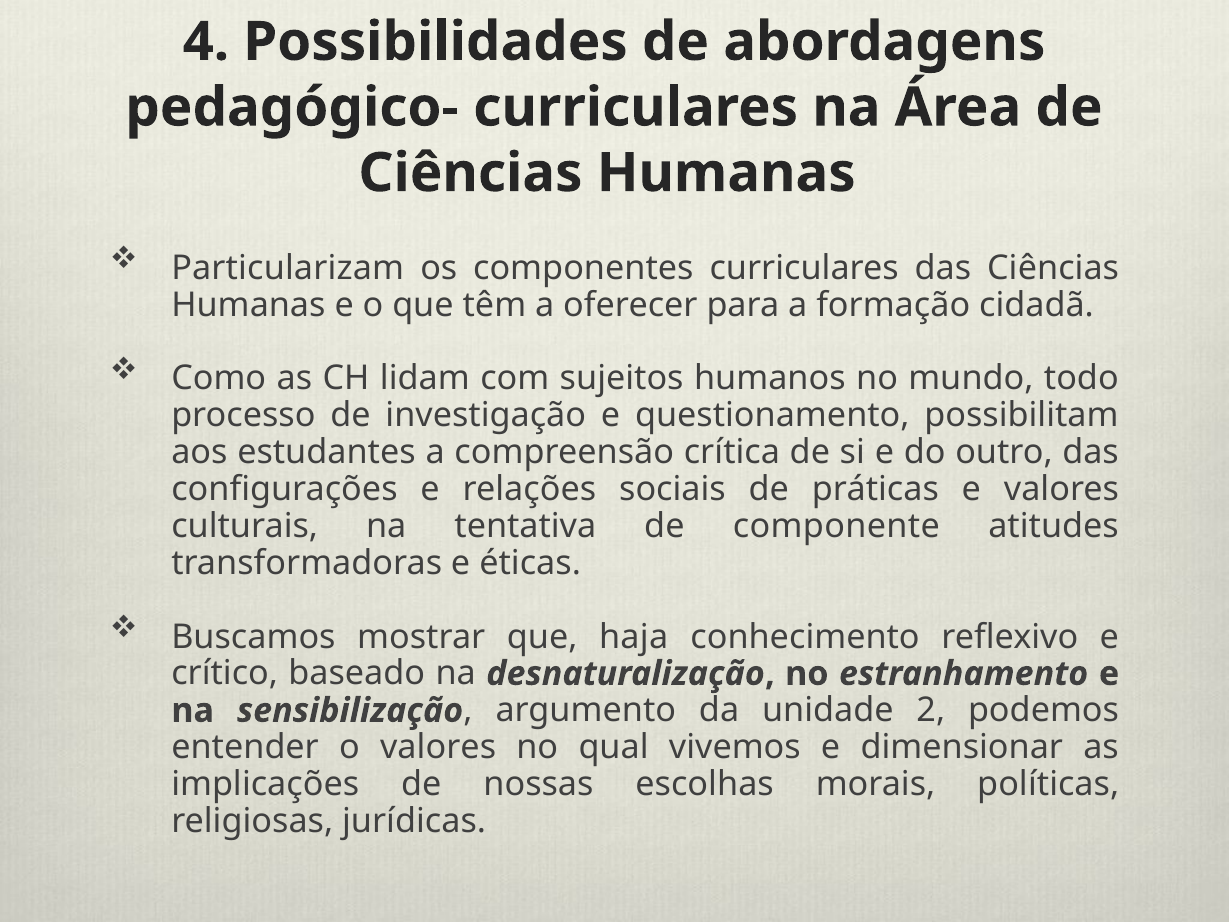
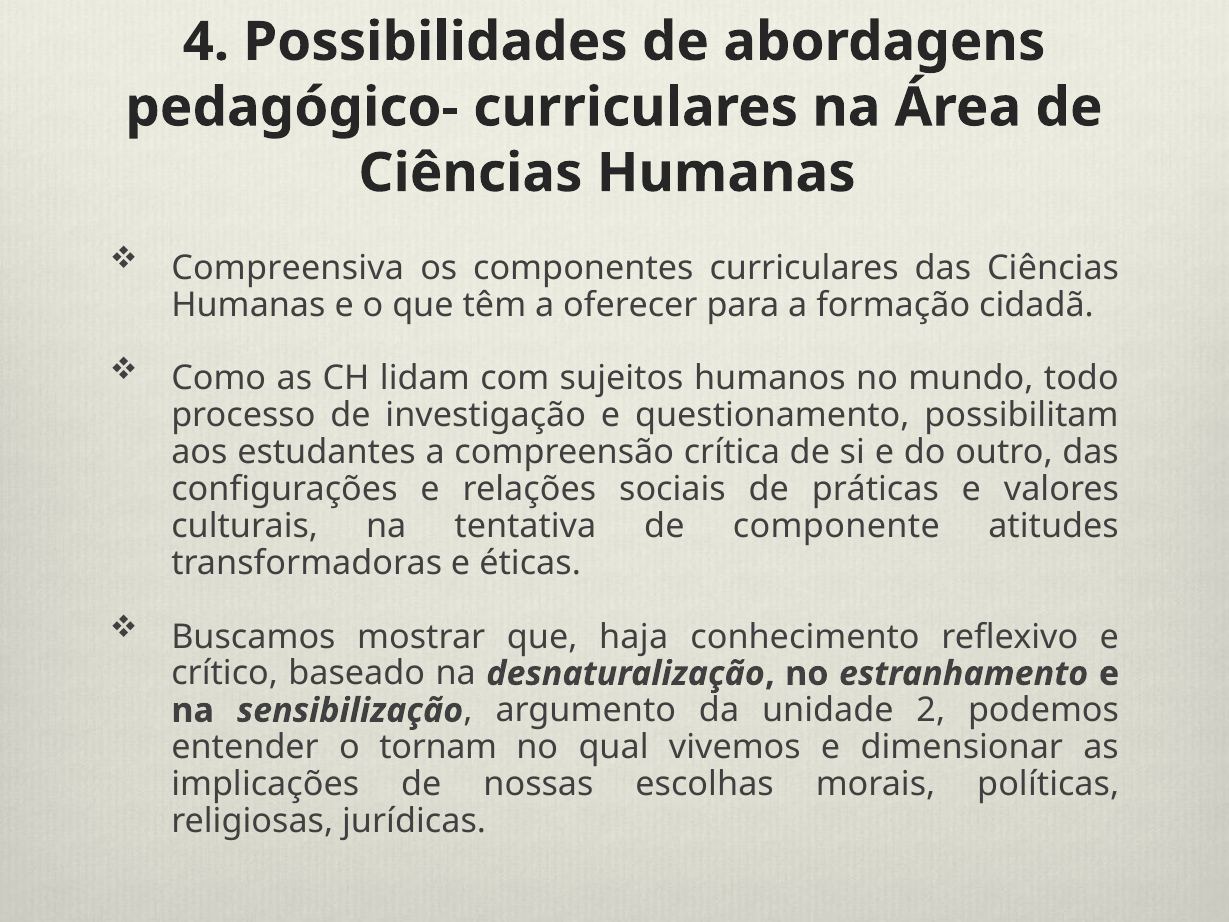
Particularizam: Particularizam -> Compreensiva (288, 268)
o valores: valores -> tornam (438, 747)
